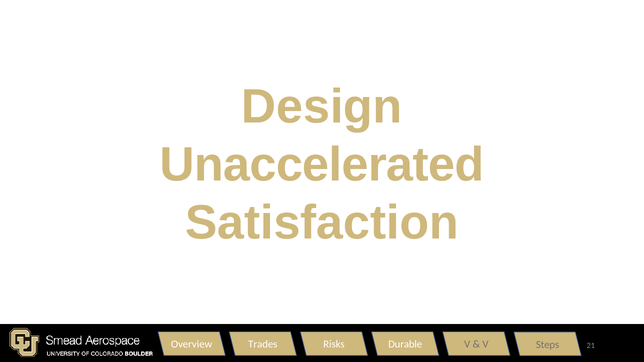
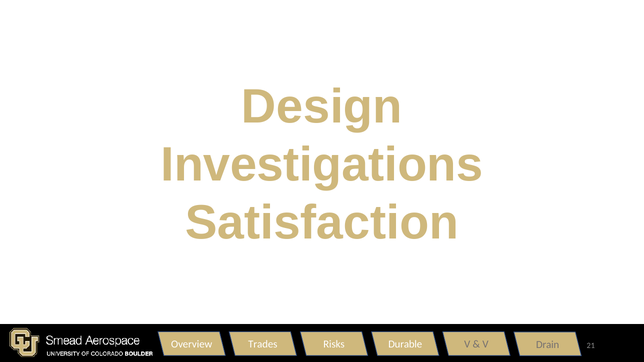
Unaccelerated: Unaccelerated -> Investigations (322, 165)
Steps: Steps -> Drain (548, 345)
